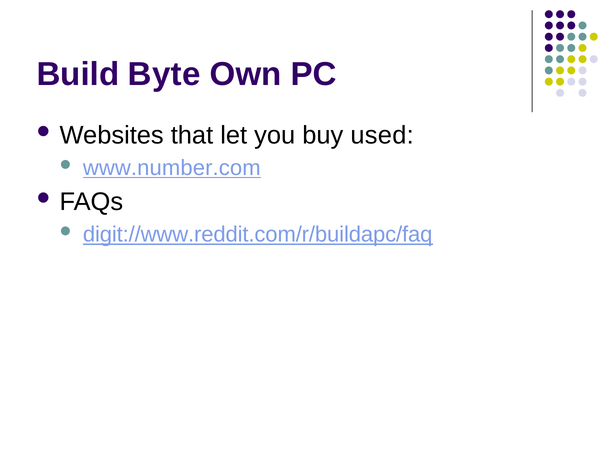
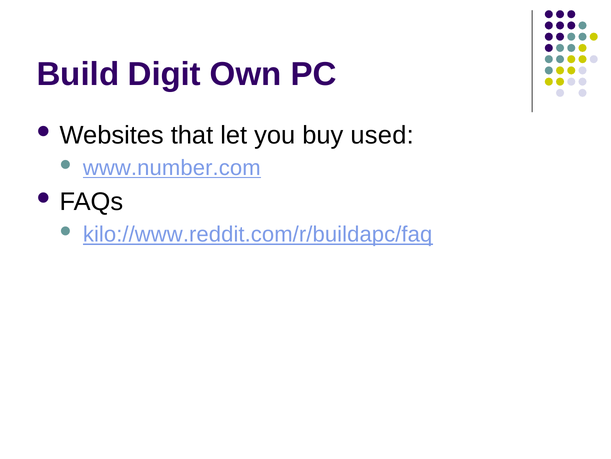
Byte: Byte -> Digit (164, 74)
digit://www.reddit.com/r/buildapc/faq: digit://www.reddit.com/r/buildapc/faq -> kilo://www.reddit.com/r/buildapc/faq (258, 234)
